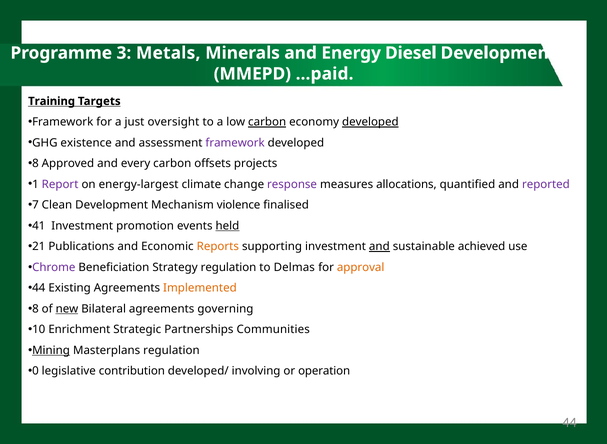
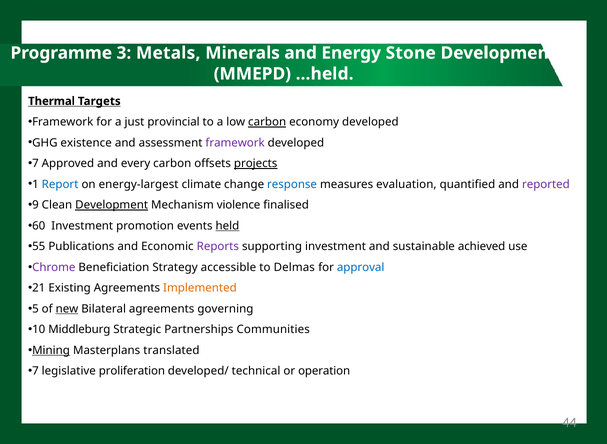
Diesel: Diesel -> Stone (411, 53)
…paid: …paid -> …held (325, 74)
Training: Training -> Thermal (52, 101)
oversight: oversight -> provincial (174, 122)
developed underline: present -> none (370, 122)
8: 8 -> 7 (35, 163)
projects underline: none -> present (256, 163)
Report colour: purple -> blue (60, 184)
response colour: purple -> blue (292, 184)
allocations: allocations -> evaluation (406, 184)
7: 7 -> 9 (35, 205)
Development underline: none -> present (112, 205)
41: 41 -> 60 (39, 226)
21: 21 -> 55 (39, 247)
Reports colour: orange -> purple (218, 247)
and underline: present -> none (379, 247)
Strategy regulation: regulation -> accessible (228, 267)
approval colour: orange -> blue (361, 267)
44: 44 -> 21 (39, 288)
8: 8 -> 5 (35, 309)
Enrichment: Enrichment -> Middleburg (79, 330)
Masterplans regulation: regulation -> translated (171, 350)
0: 0 -> 7 (35, 371)
contribution: contribution -> proliferation (132, 371)
involving: involving -> technical (256, 371)
